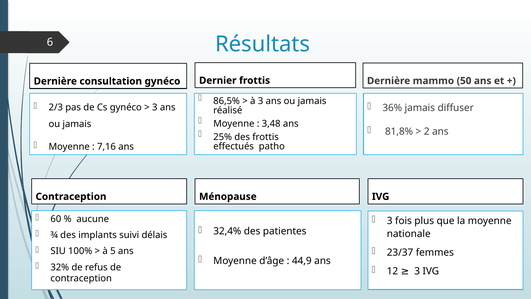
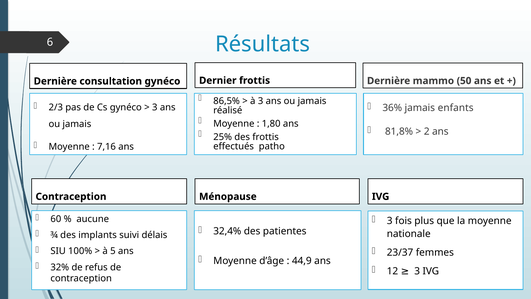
diffuser: diffuser -> enfants (456, 108)
3,48: 3,48 -> 1,80 (271, 124)
